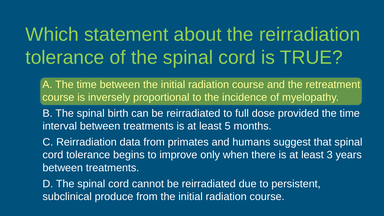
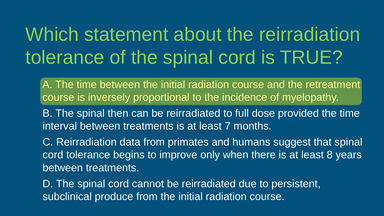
birth: birth -> then (118, 113)
5: 5 -> 7 (228, 126)
3: 3 -> 8 (330, 155)
